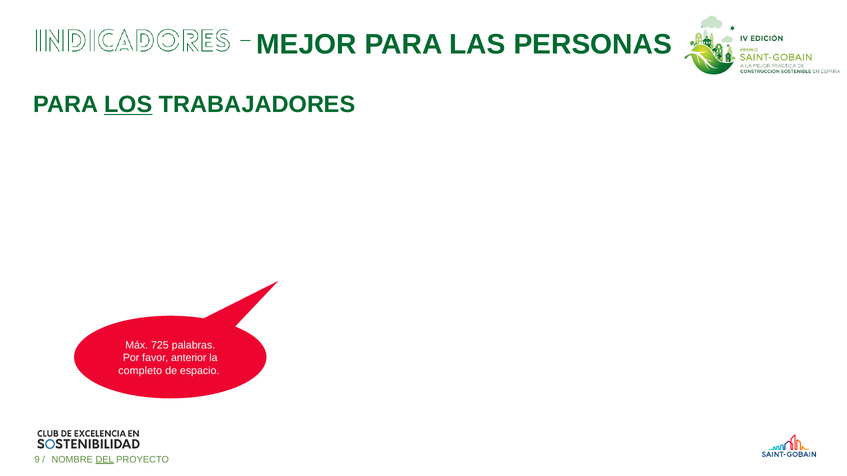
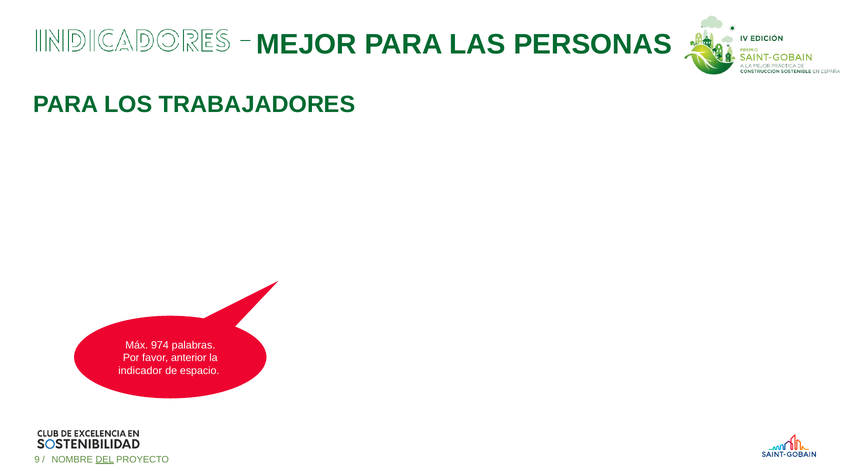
LOS underline: present -> none (128, 104)
725: 725 -> 974 (160, 345)
completo: completo -> indicador (140, 371)
